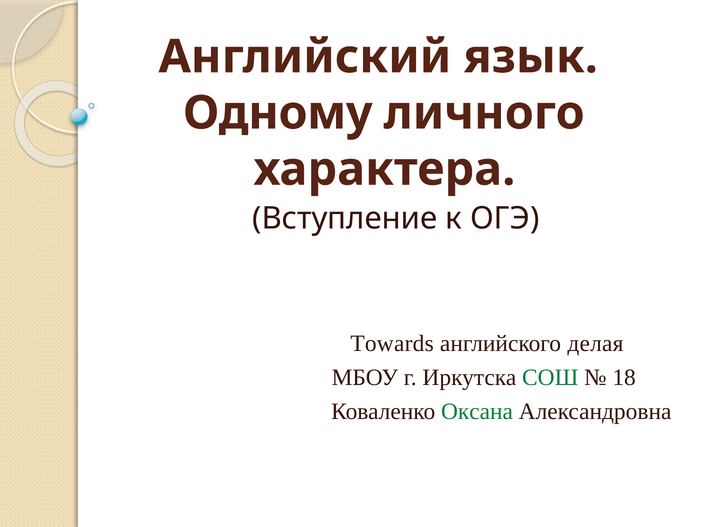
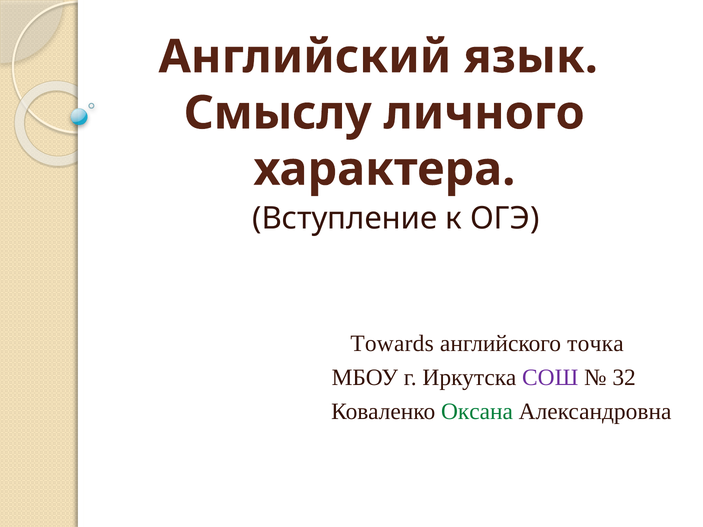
Одному: Одному -> Смыслу (278, 113)
делая: делая -> точка (595, 344)
СОШ colour: green -> purple (550, 378)
18: 18 -> 32 (624, 378)
